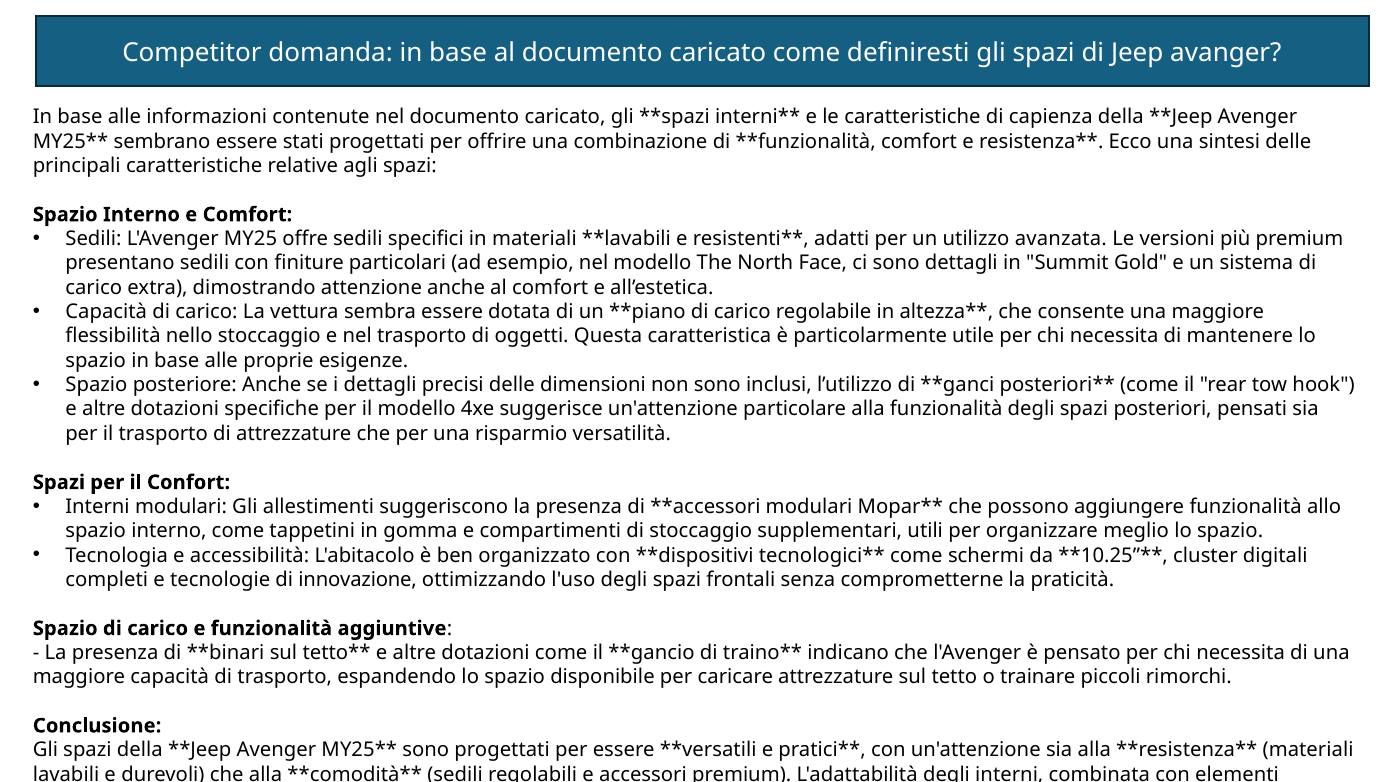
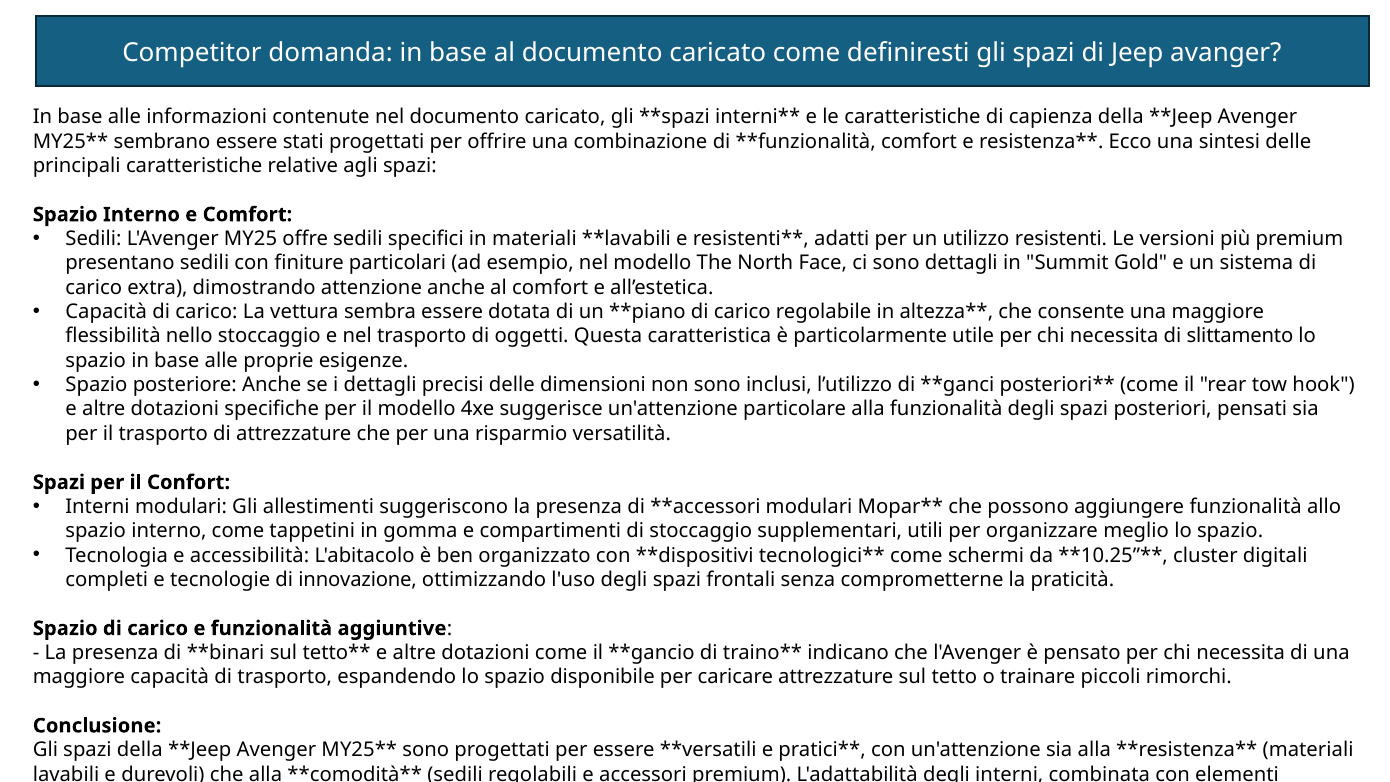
avanzata: avanzata -> resistenti (1061, 239)
mantenere: mantenere -> slittamento (1240, 336)
